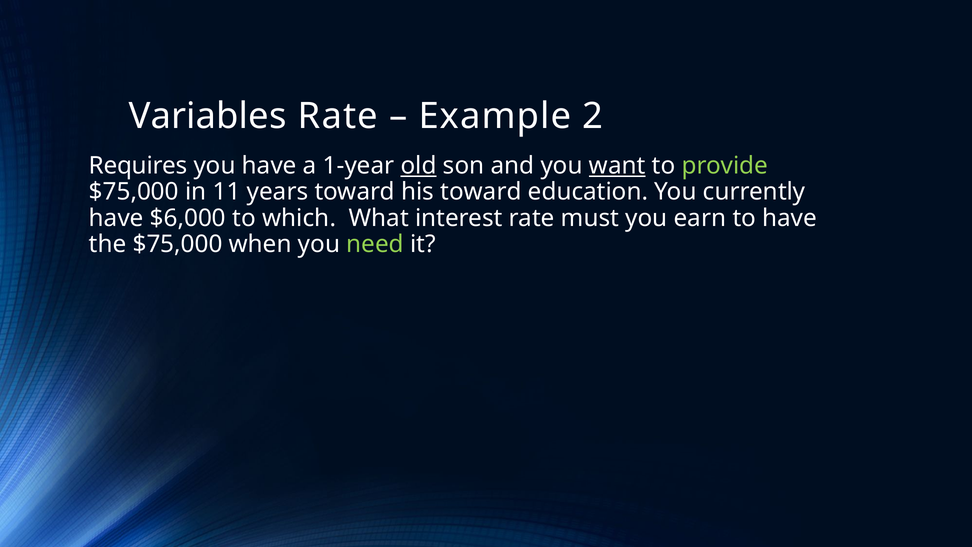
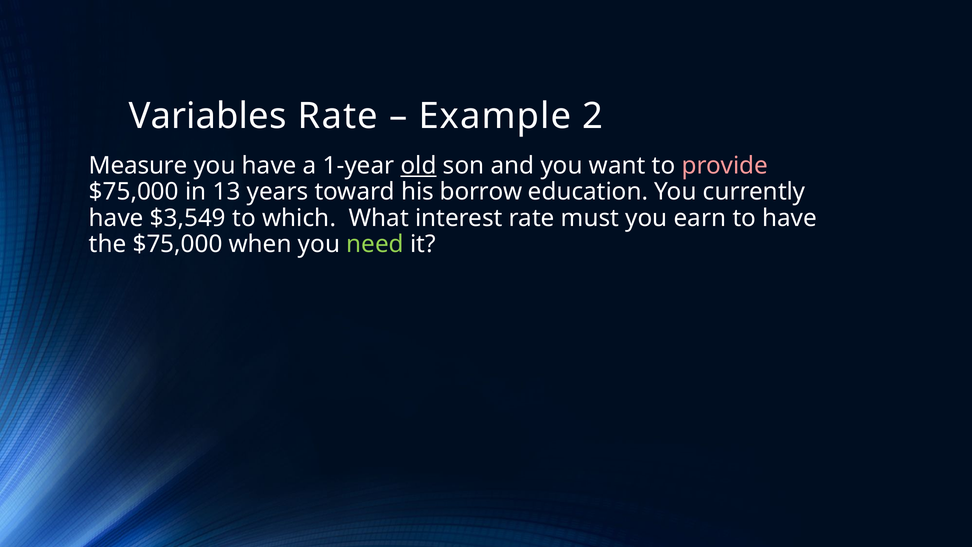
Requires: Requires -> Measure (138, 166)
want underline: present -> none (617, 166)
provide colour: light green -> pink (725, 166)
11: 11 -> 13 (227, 192)
his toward: toward -> borrow (481, 192)
$6,000: $6,000 -> $3,549 (188, 218)
